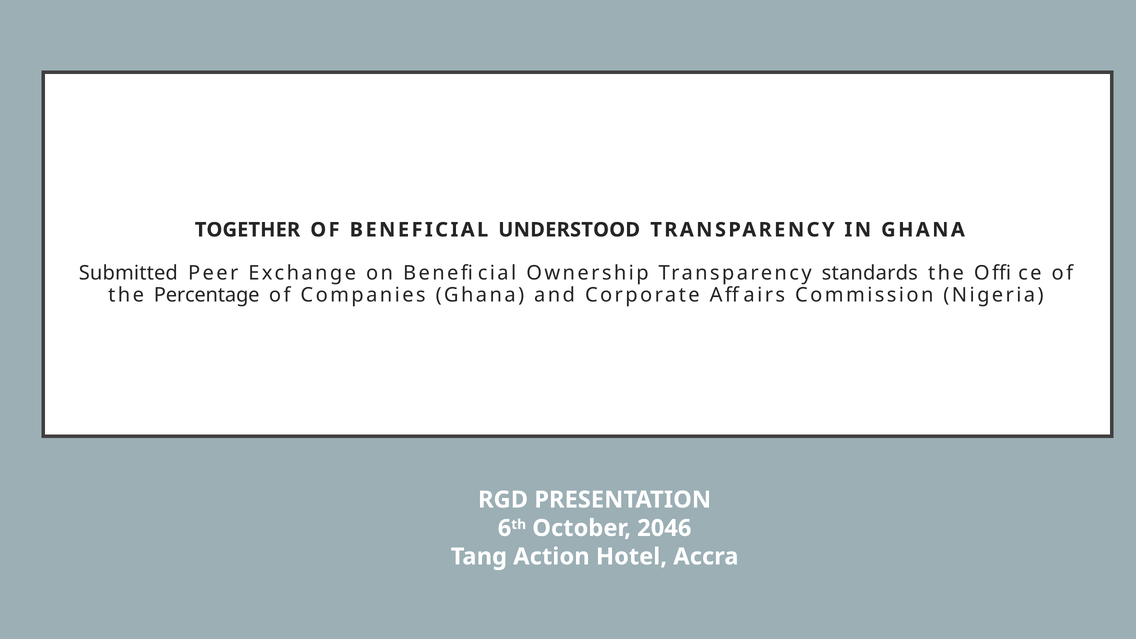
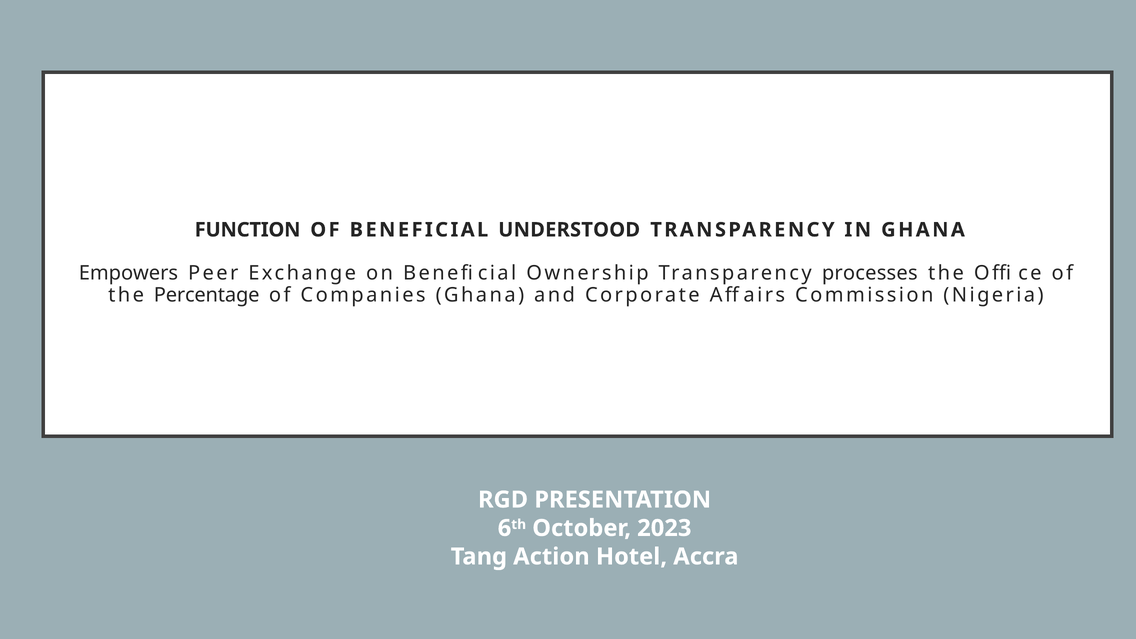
TOGETHER: TOGETHER -> FUNCTION (248, 230)
Submitted: Submitted -> Empowers (128, 273)
standards: standards -> processes (870, 273)
2046: 2046 -> 2023 (664, 528)
